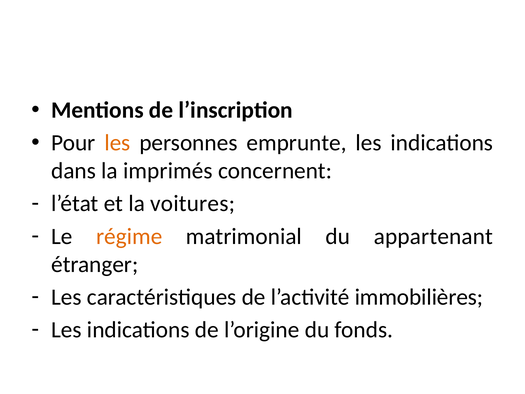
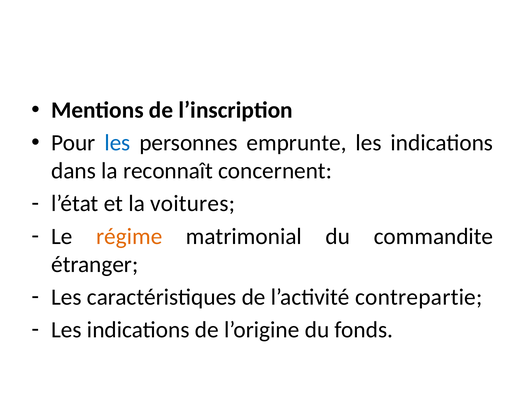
les colour: orange -> blue (117, 143)
imprimés: imprimés -> reconnaît (168, 171)
appartenant: appartenant -> commandite (433, 236)
immobilières: immobilières -> contrepartie (419, 297)
